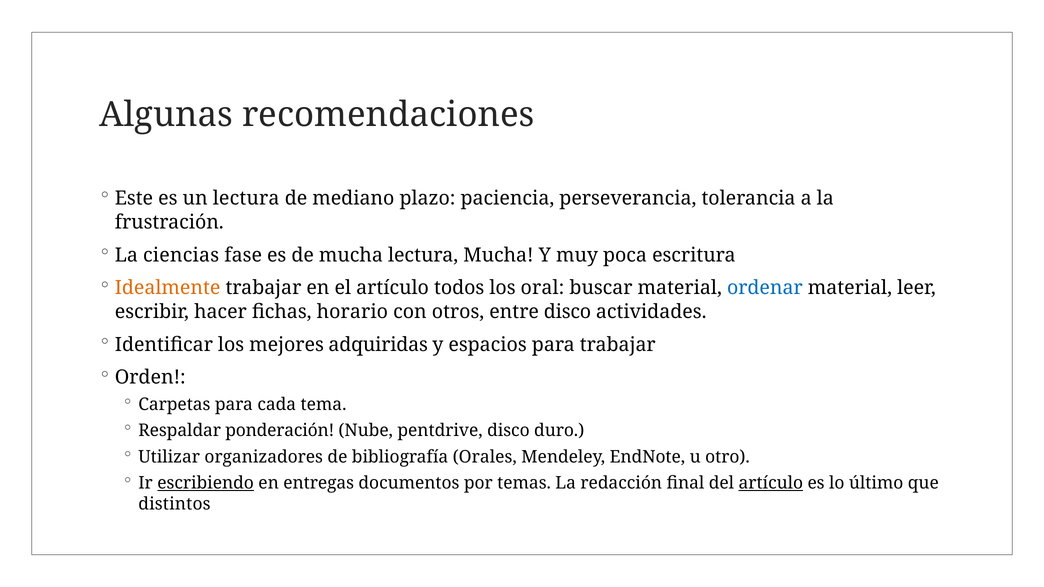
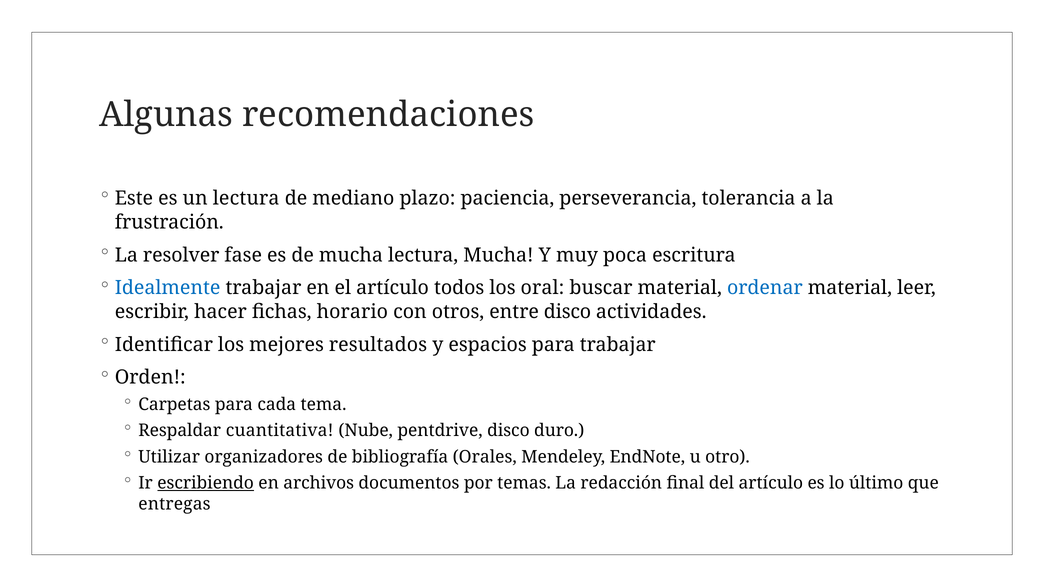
ciencias: ciencias -> resolver (181, 255)
Idealmente colour: orange -> blue (168, 288)
adquiridas: adquiridas -> resultados (378, 345)
ponderación: ponderación -> cuantitativa (280, 431)
entregas: entregas -> archivos (319, 483)
artículo underline: present -> none (771, 483)
distintos: distintos -> entregas (174, 504)
